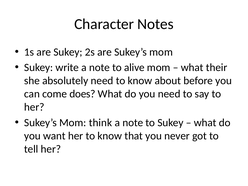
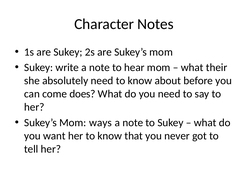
alive: alive -> hear (134, 67)
think: think -> ways (100, 123)
